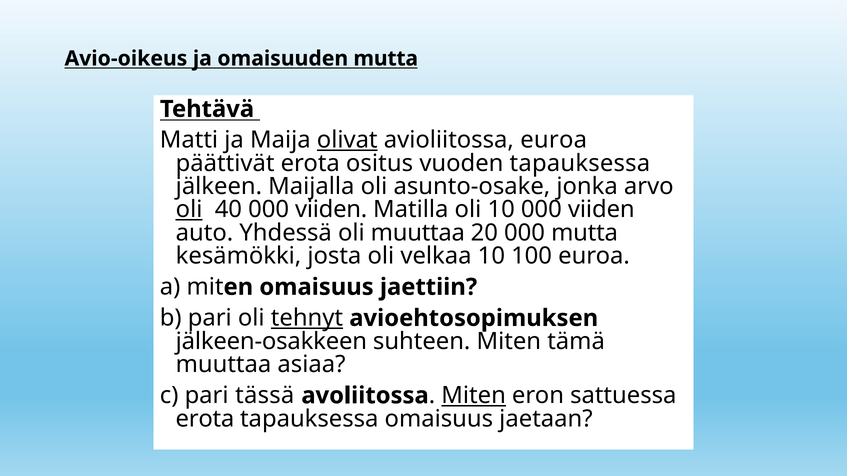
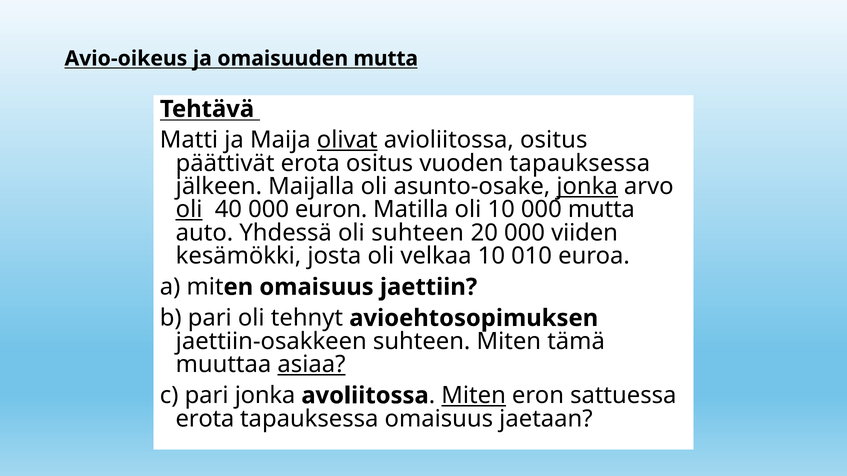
avioliitossa euroa: euroa -> ositus (554, 140)
jonka underline: none -> present (587, 187)
40 000 viiden: viiden -> euron (331, 210)
10 000 viiden: viiden -> mutta (601, 210)
oli muuttaa: muuttaa -> suhteen (418, 233)
000 mutta: mutta -> viiden (584, 233)
100: 100 -> 010 (532, 256)
tehnyt underline: present -> none (307, 318)
jälkeen-osakkeen: jälkeen-osakkeen -> jaettiin-osakkeen (271, 342)
asiaa underline: none -> present (312, 365)
pari tässä: tässä -> jonka (265, 396)
